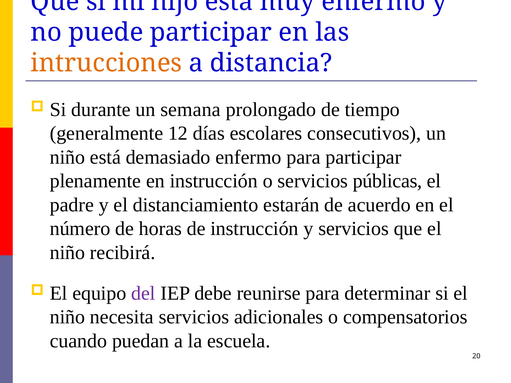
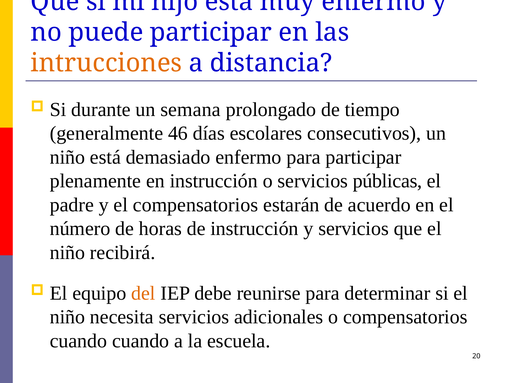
12: 12 -> 46 (178, 133)
el distanciamiento: distanciamiento -> compensatorios (196, 205)
del colour: purple -> orange (143, 293)
cuando puedan: puedan -> cuando (141, 341)
